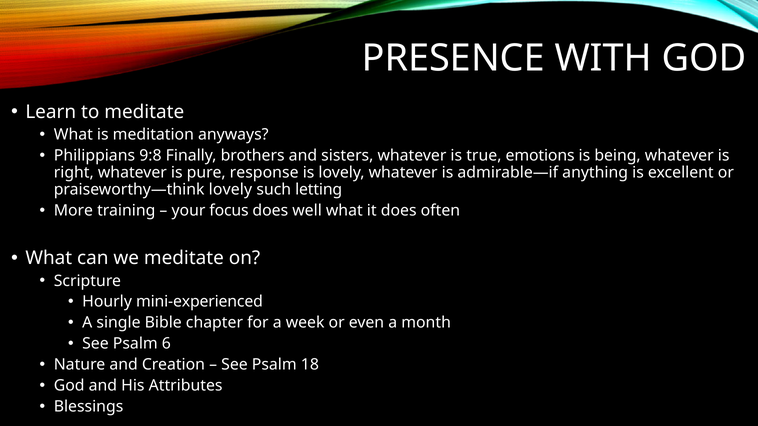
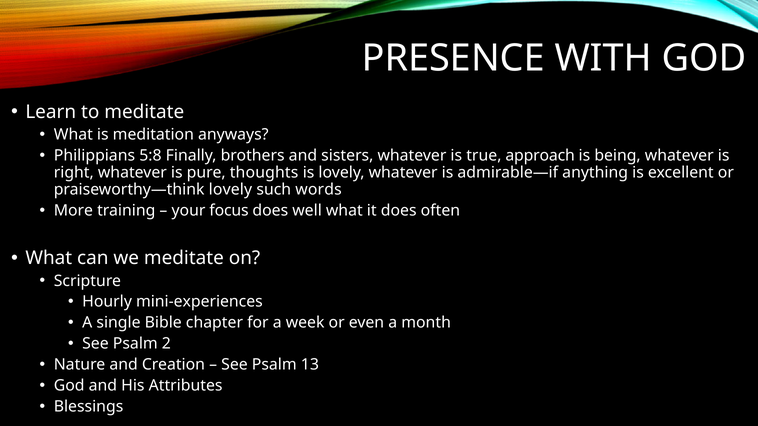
9:8: 9:8 -> 5:8 (150, 156)
emotions: emotions -> approach (540, 156)
response: response -> thoughts (264, 173)
letting: letting -> words (319, 190)
mini-experienced: mini-experienced -> mini-experiences (199, 302)
6: 6 -> 2 (166, 344)
18: 18 -> 13 (310, 365)
